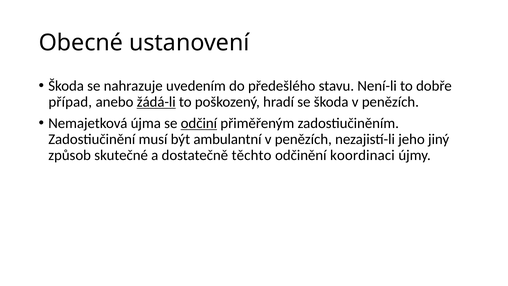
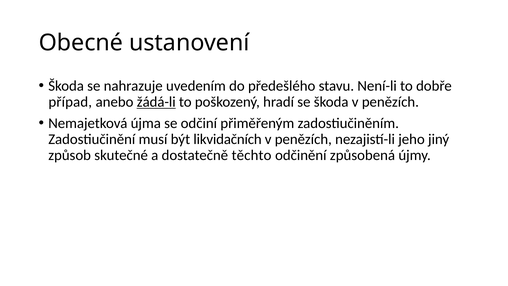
odčiní underline: present -> none (199, 123)
ambulantní: ambulantní -> likvidačních (228, 139)
koordinaci: koordinaci -> způsobená (362, 155)
